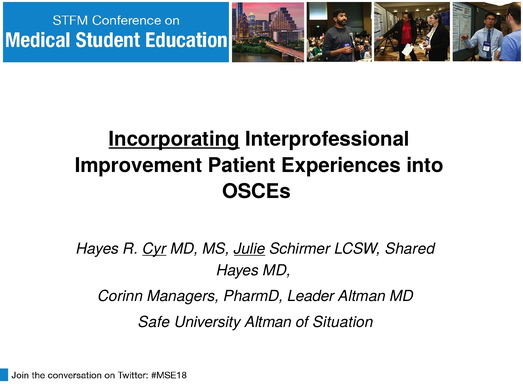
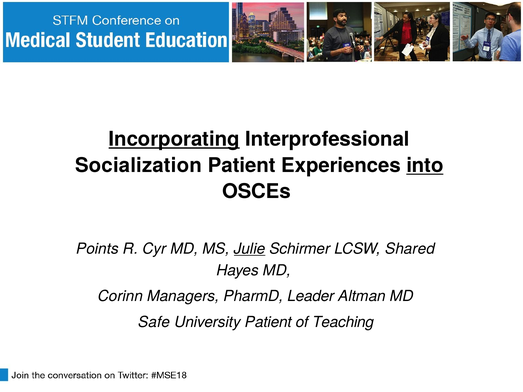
Improvement: Improvement -> Socialization (138, 166)
into underline: none -> present (425, 166)
Hayes: Hayes -> Points (97, 249)
Cyr underline: present -> none (154, 249)
University Altman: Altman -> Patient (268, 322)
Situation: Situation -> Teaching (343, 322)
